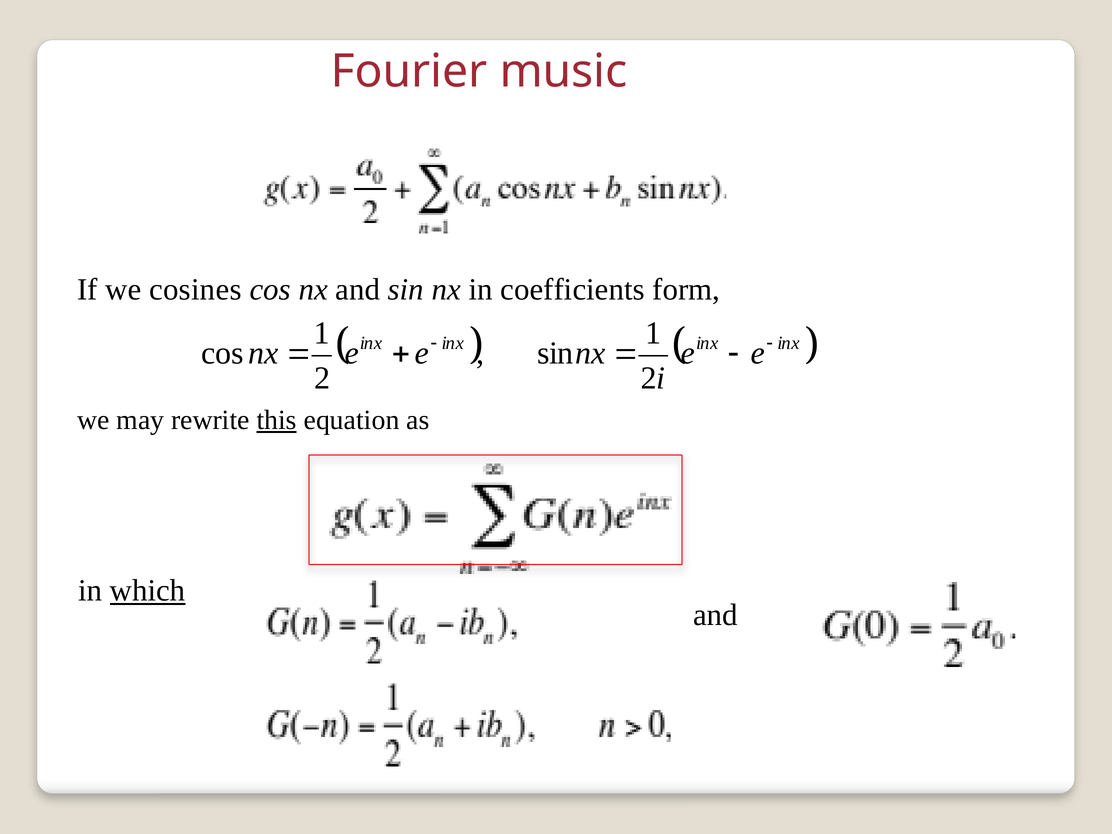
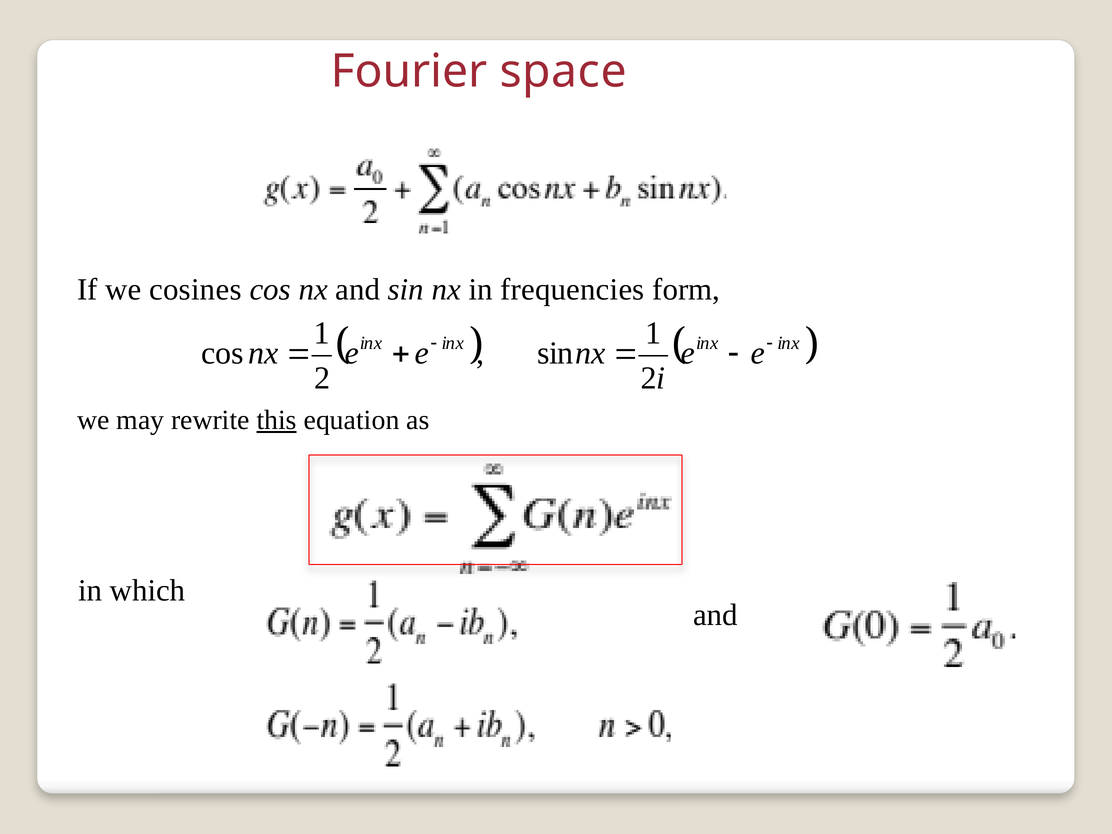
music: music -> space (563, 72)
coefficients: coefficients -> frequencies (572, 289)
which underline: present -> none (148, 591)
